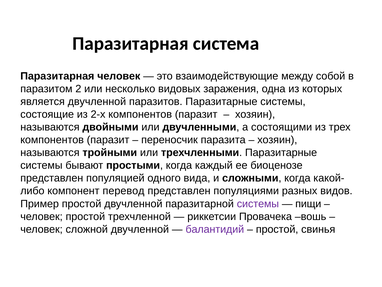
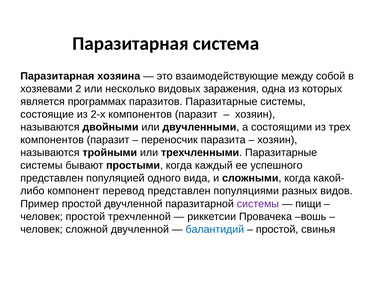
Паразитарная человек: человек -> хозяина (119, 76)
паразитом: паразитом -> хозяевами (46, 89)
является двучленной: двучленной -> программах (97, 101)
биоценозе: биоценозе -> успешного (277, 165)
балантидий colour: purple -> blue (215, 229)
